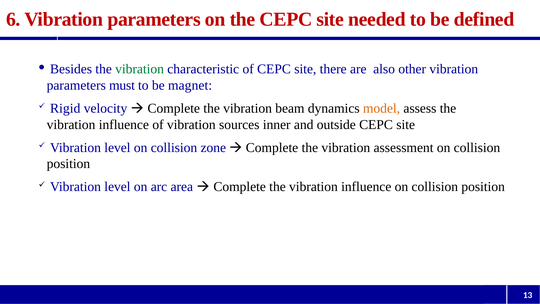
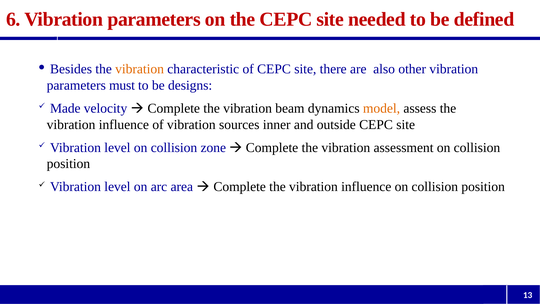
vibration colour: green -> orange (140, 69)
magnet: magnet -> designs (190, 85)
Rigid: Rigid -> Made (65, 108)
